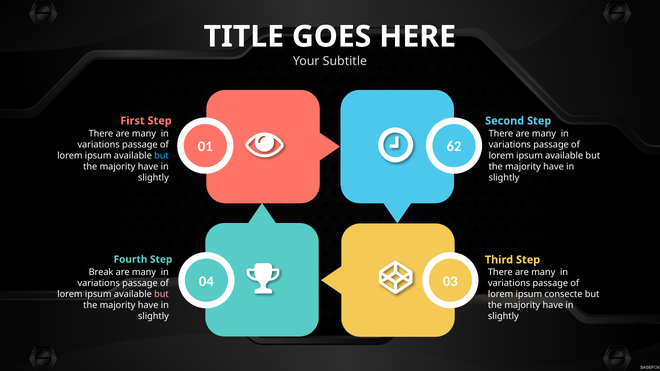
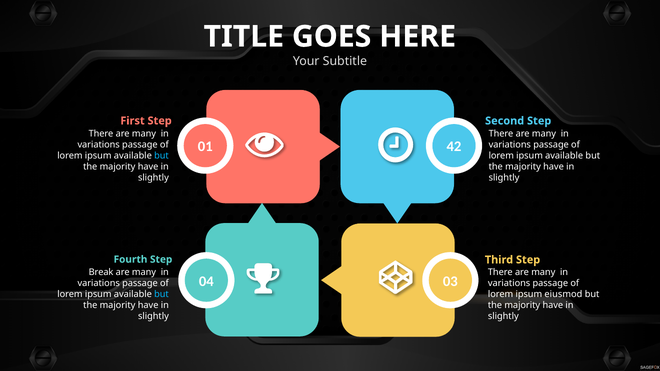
62: 62 -> 42 (454, 147)
but colour: pink -> light blue (161, 294)
consecte: consecte -> eiusmod (563, 295)
